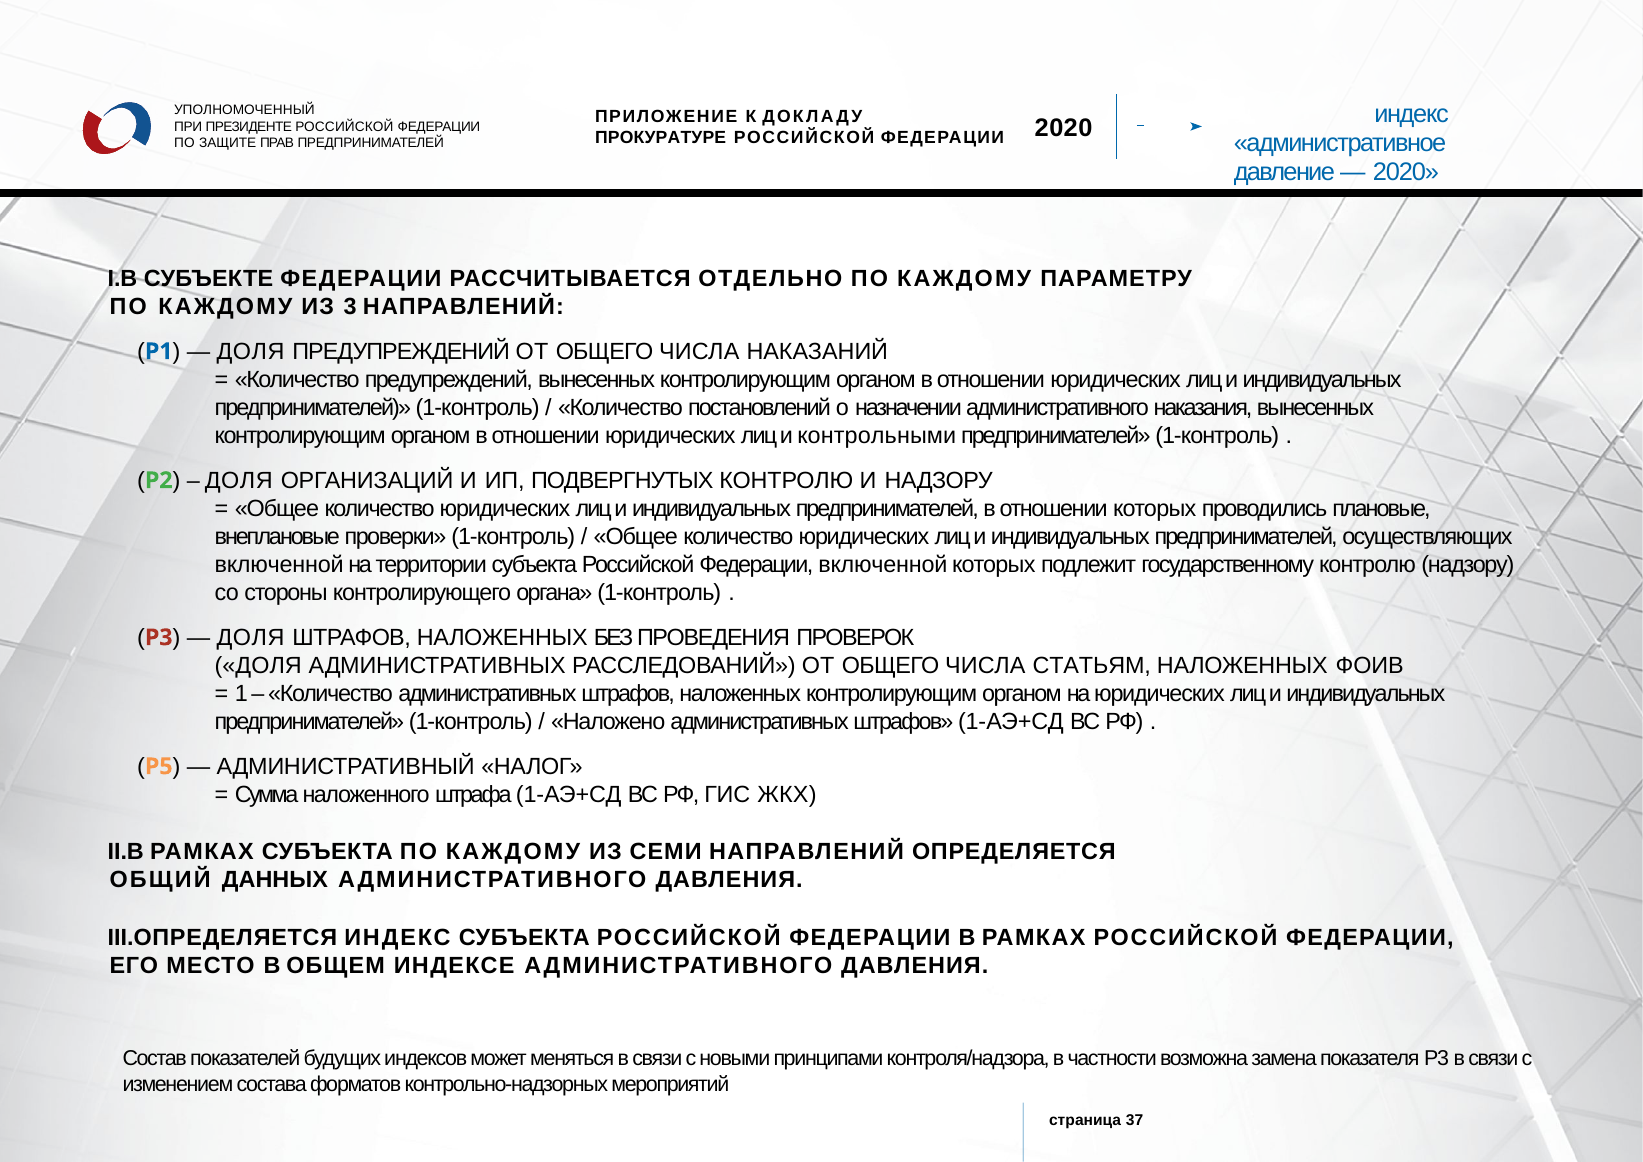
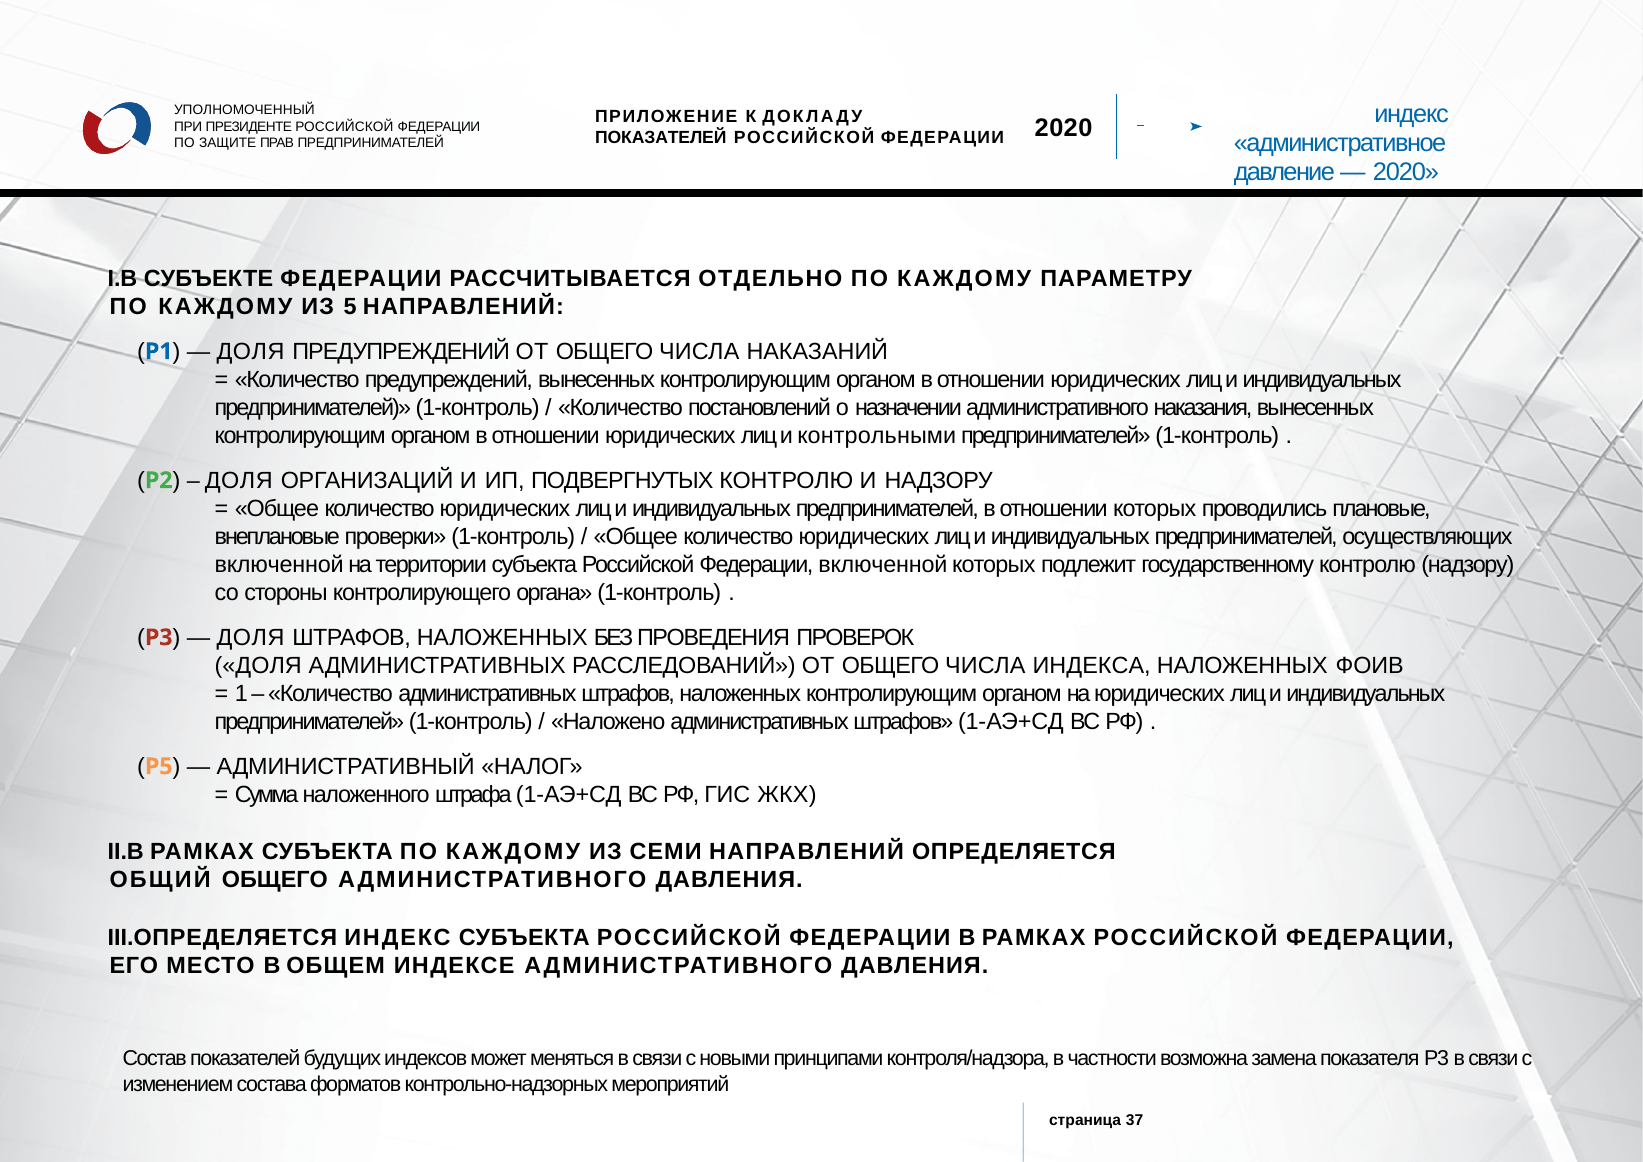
ПРОКУРАТУРЕ: ПРОКУРАТУРЕ -> ПОКАЗАТЕЛЕЙ (661, 137)
3: 3 -> 5 (350, 307)
СТАТЬЯМ: СТАТЬЯМ -> ИНДЕКСА (1092, 666)
ОБЩИЙ ДАННЫХ: ДАННЫХ -> ОБЩЕГО (275, 880)
